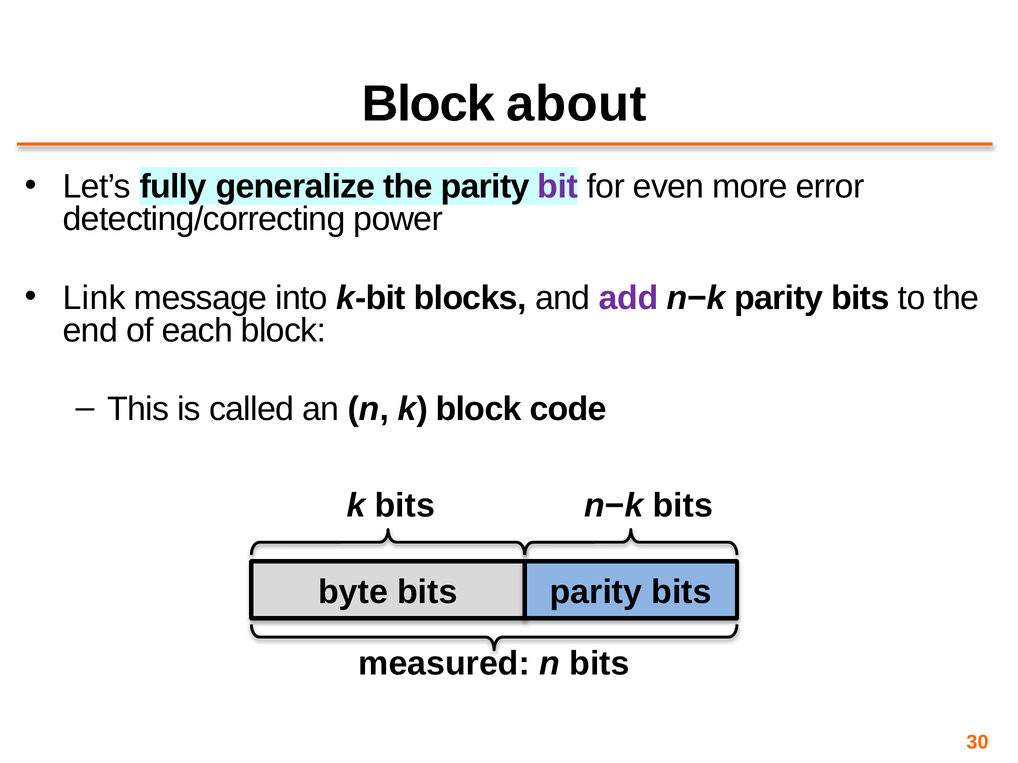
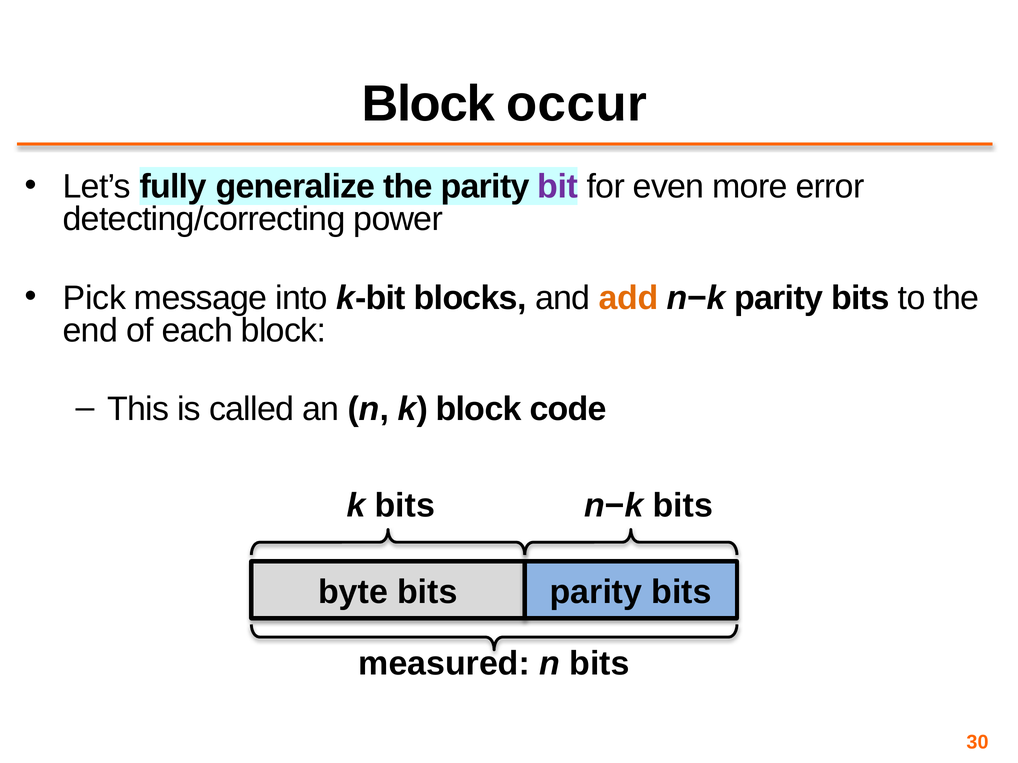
about: about -> occur (577, 104)
Link: Link -> Pick (95, 298)
add colour: purple -> orange (629, 298)
